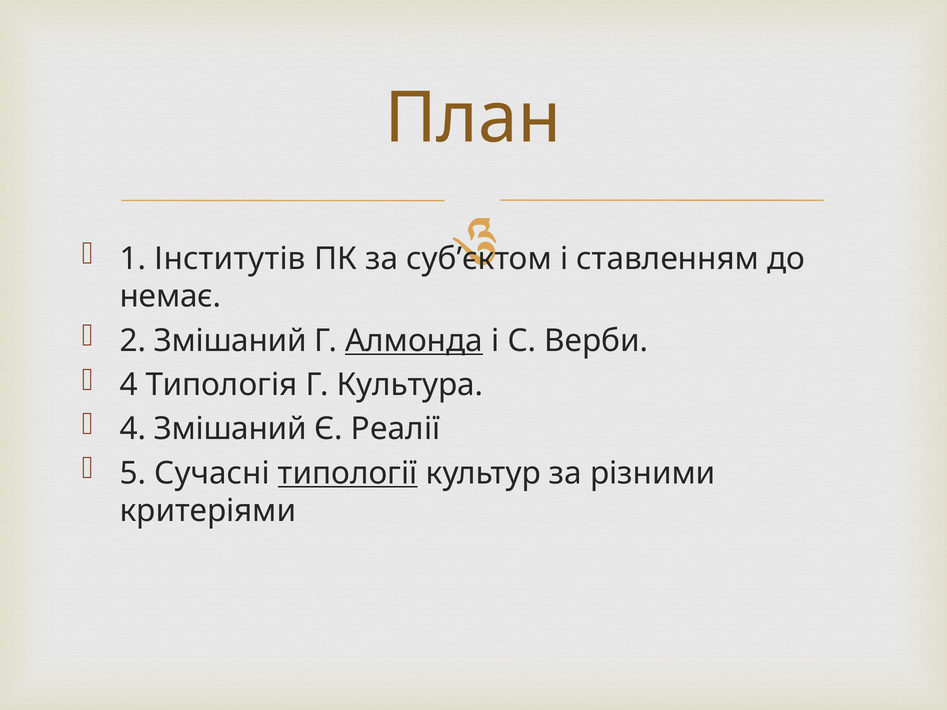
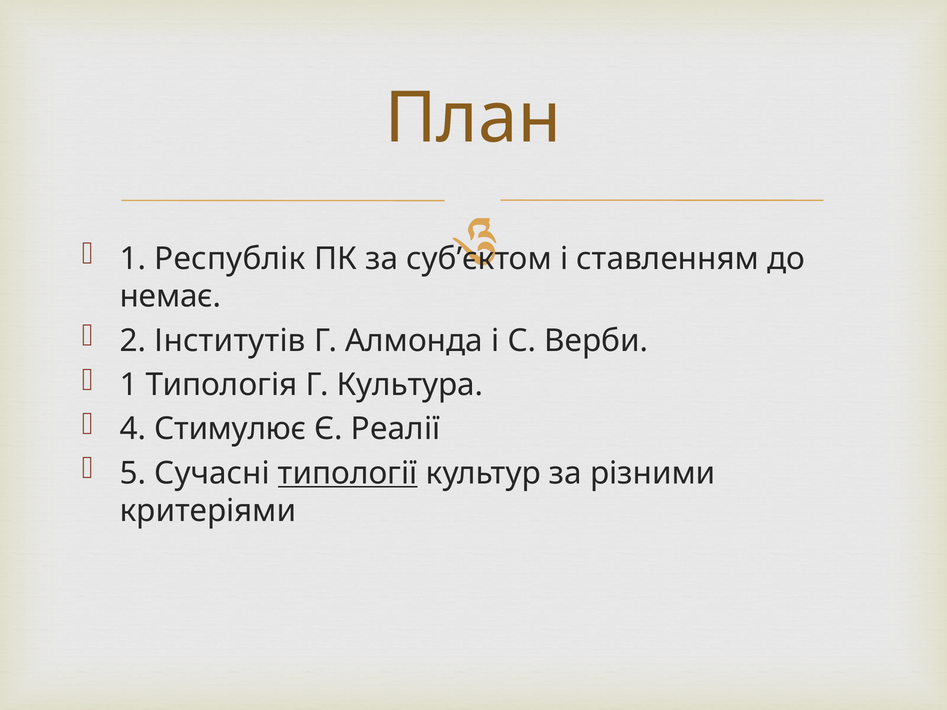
Інститутів: Інститутів -> Республік (230, 259)
2 Змішаний: Змішаний -> Інститутів (230, 341)
Алмонда underline: present -> none (414, 341)
4: 4 -> 1 (129, 385)
4 Змішаний: Змішаний -> Стимулює (230, 429)
